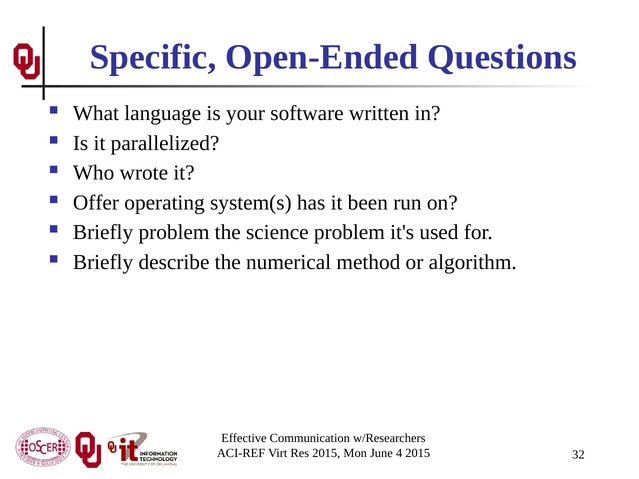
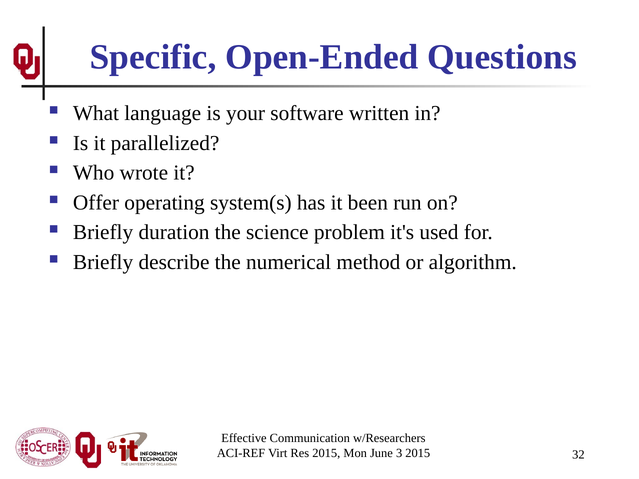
Briefly problem: problem -> duration (174, 233)
4: 4 -> 3 (399, 453)
